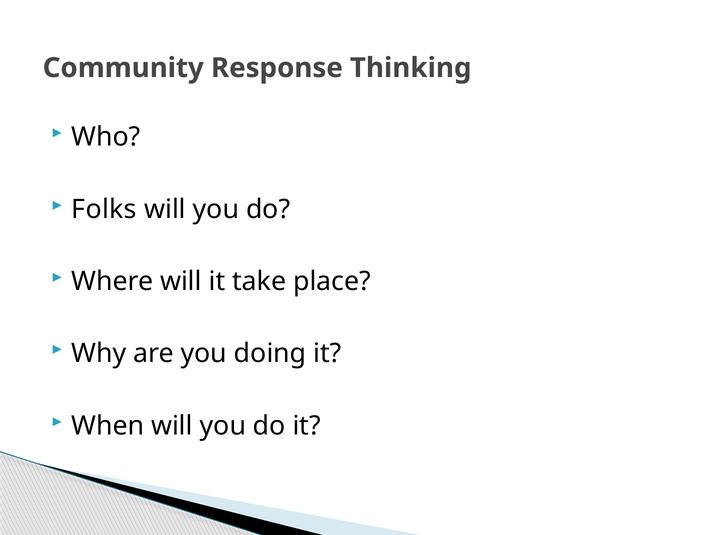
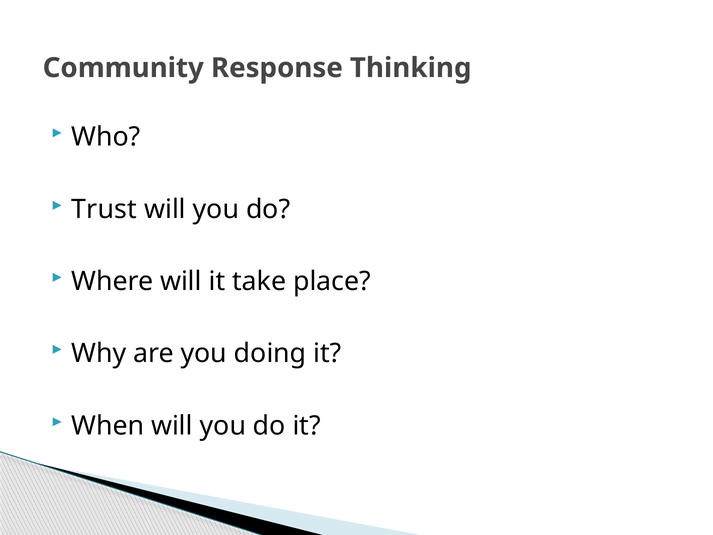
Folks: Folks -> Trust (104, 209)
